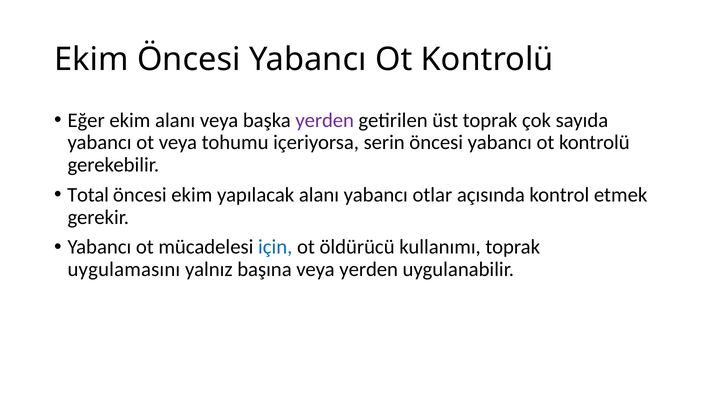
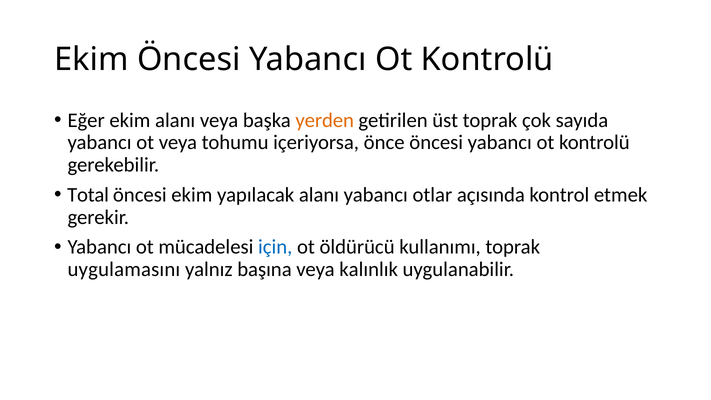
yerden colour: purple -> orange (325, 120)
serin: serin -> önce (384, 143)
veya yerden: yerden -> kalınlık (369, 269)
